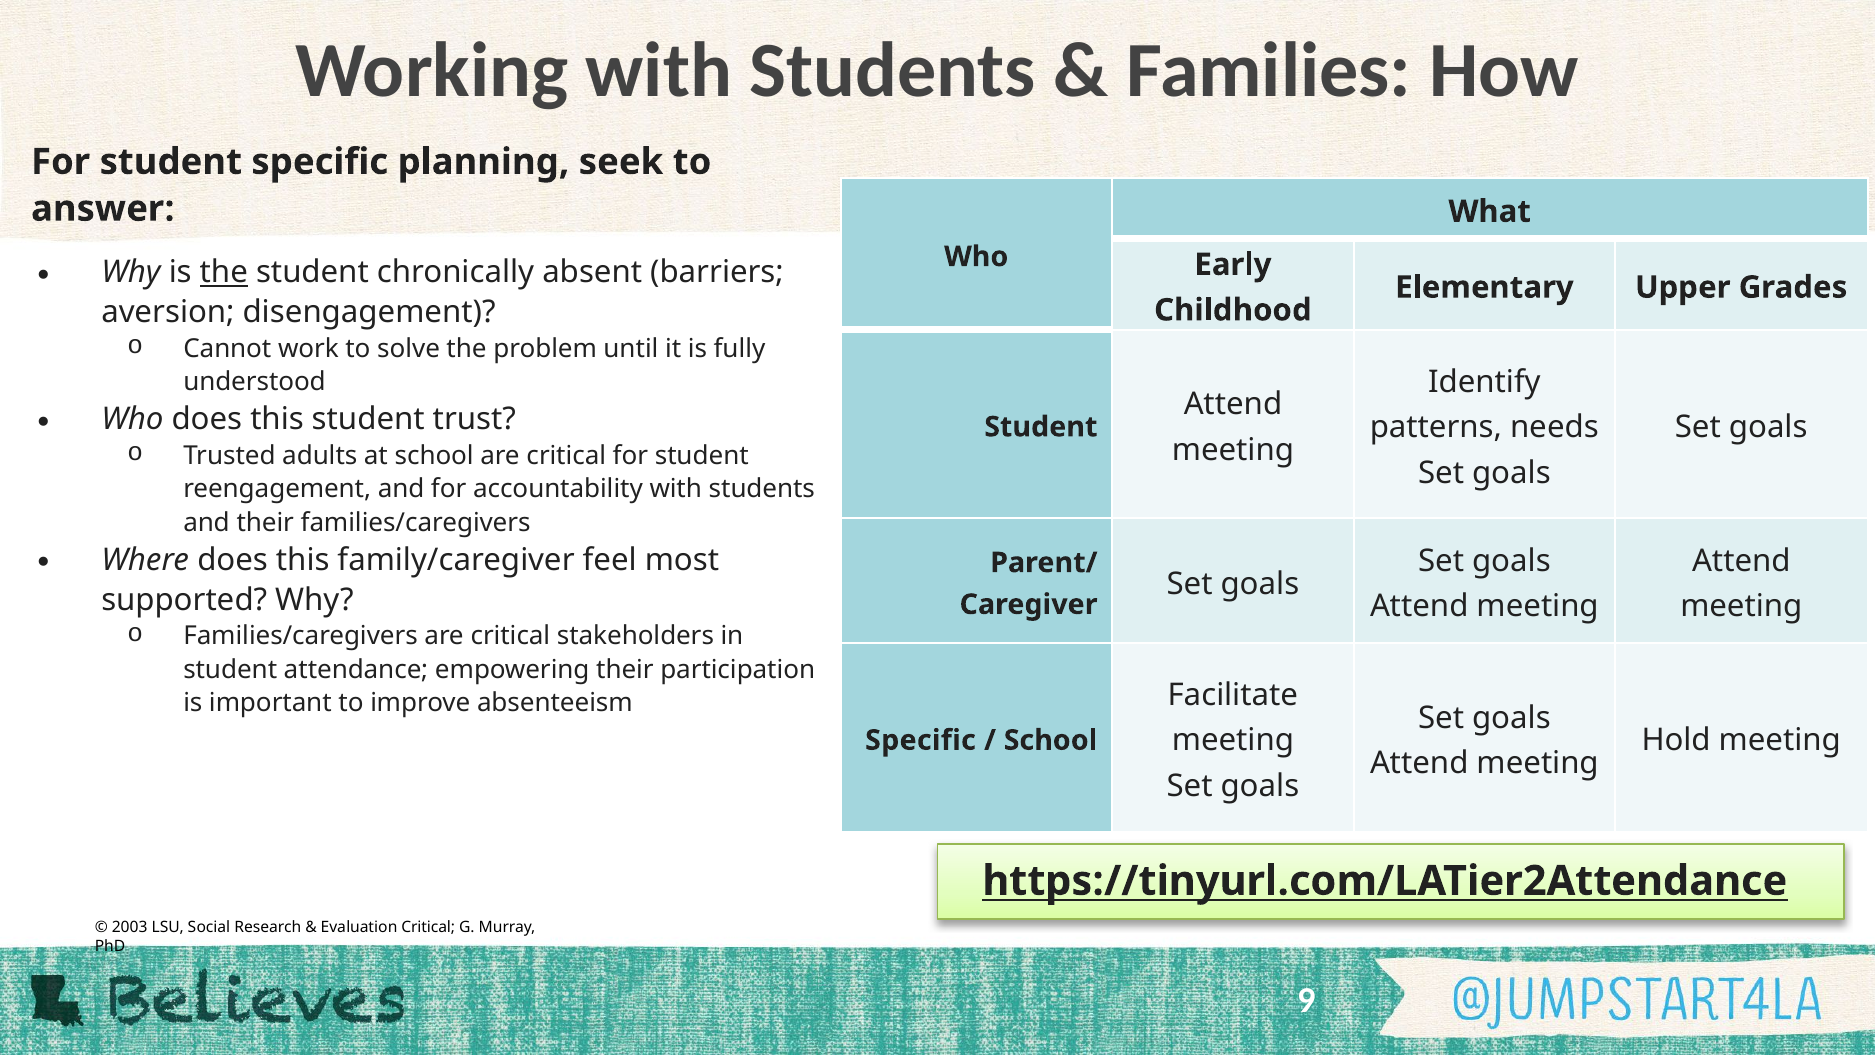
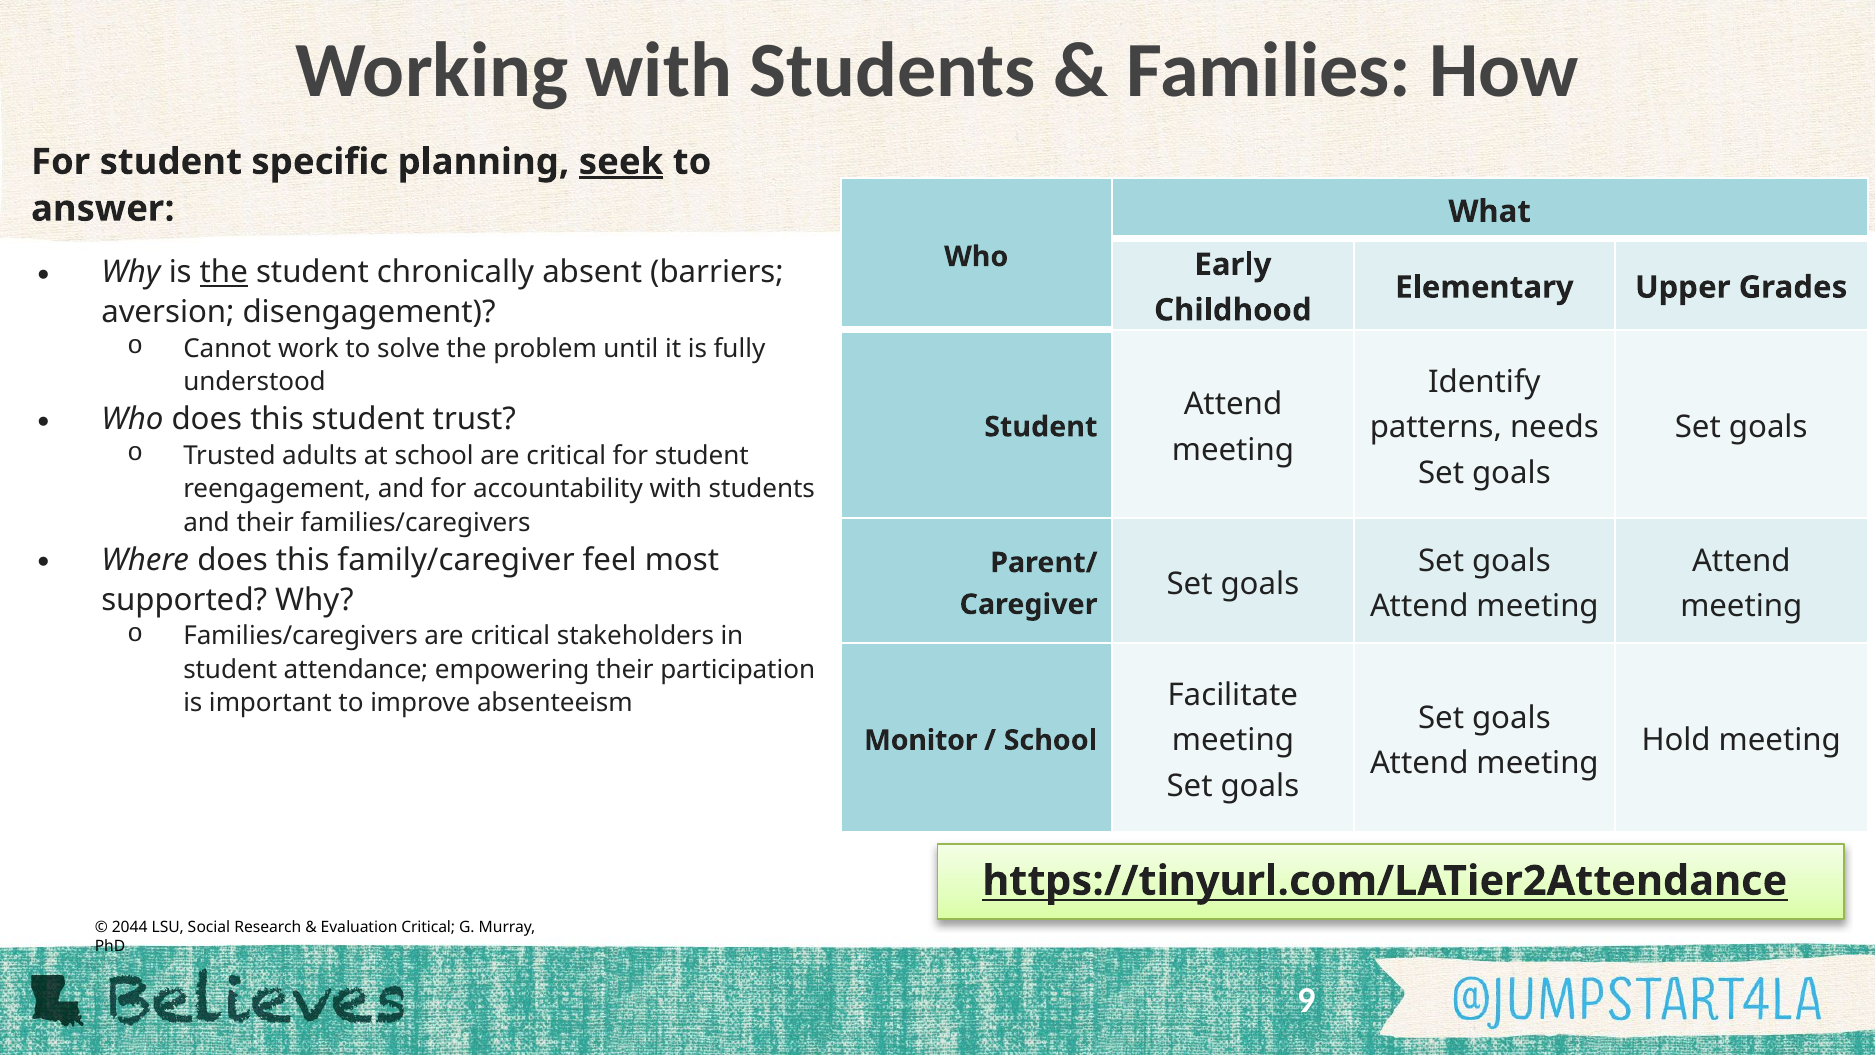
seek underline: none -> present (621, 162)
Specific: Specific -> Monitor (921, 740)
2003: 2003 -> 2044 (130, 927)
